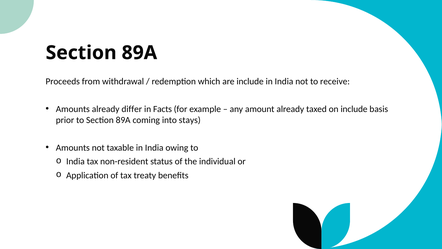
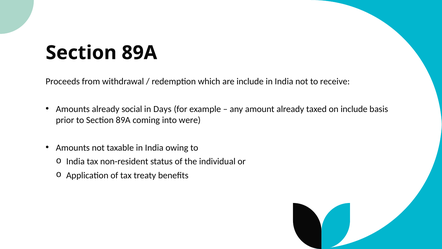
differ: differ -> social (132, 109)
Facts: Facts -> Days (162, 109)
stays: stays -> were (190, 120)
